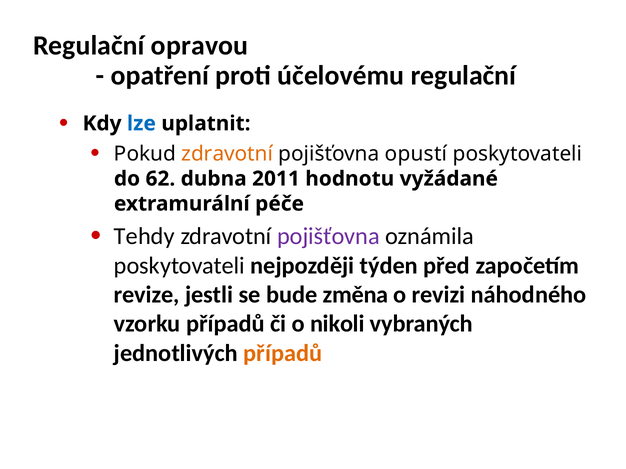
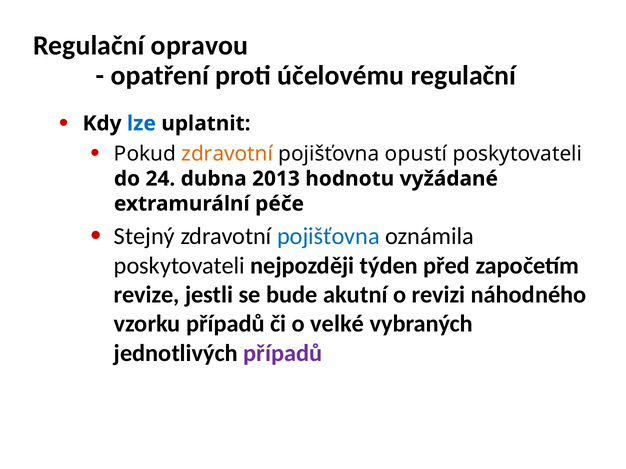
62: 62 -> 24 (160, 179)
2011: 2011 -> 2013 (276, 179)
Tehdy: Tehdy -> Stejný (144, 237)
pojišťovna colour: purple -> blue (328, 237)
změna: změna -> akutní (355, 295)
nikoli: nikoli -> velké (337, 324)
případů colour: orange -> purple (283, 353)
